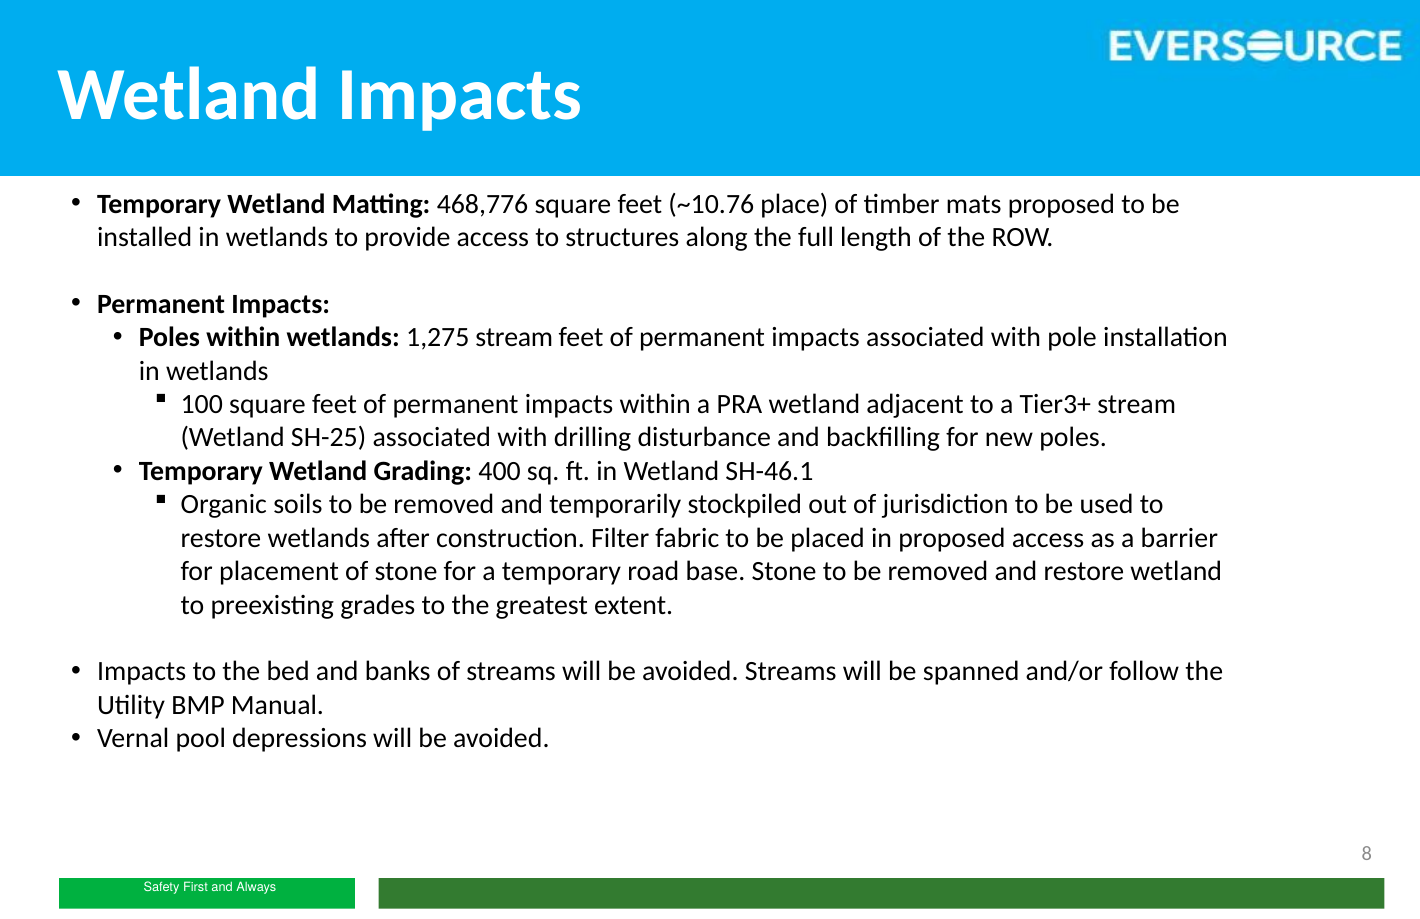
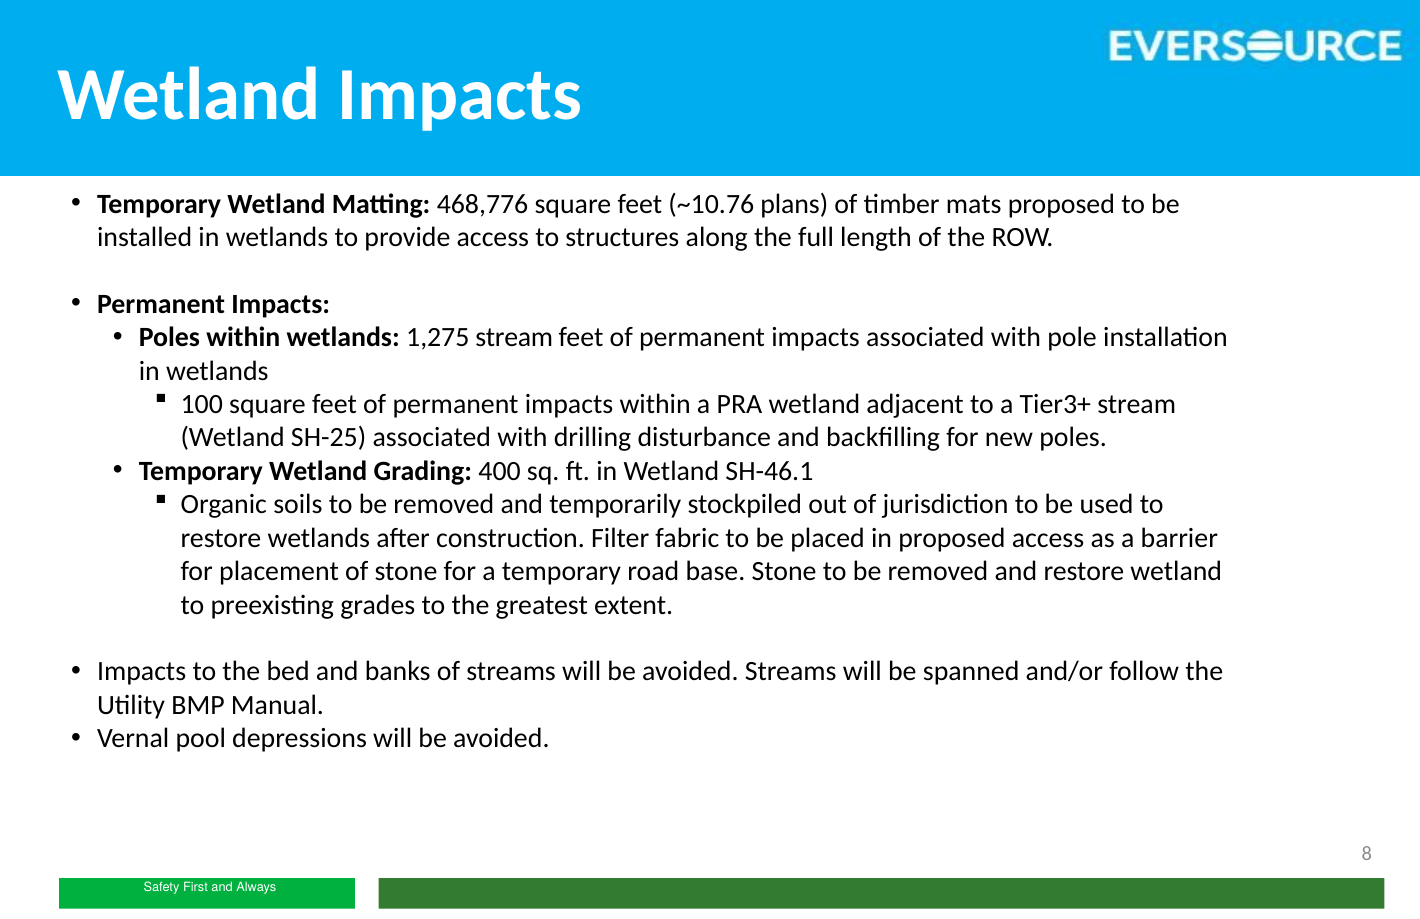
place: place -> plans (794, 204)
